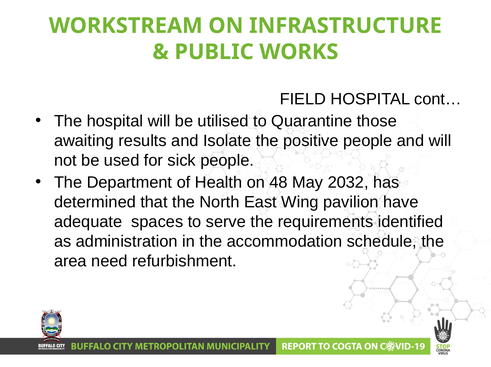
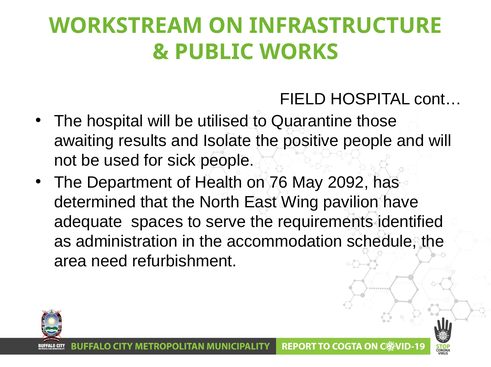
48: 48 -> 76 (279, 183)
2032: 2032 -> 2092 (348, 183)
